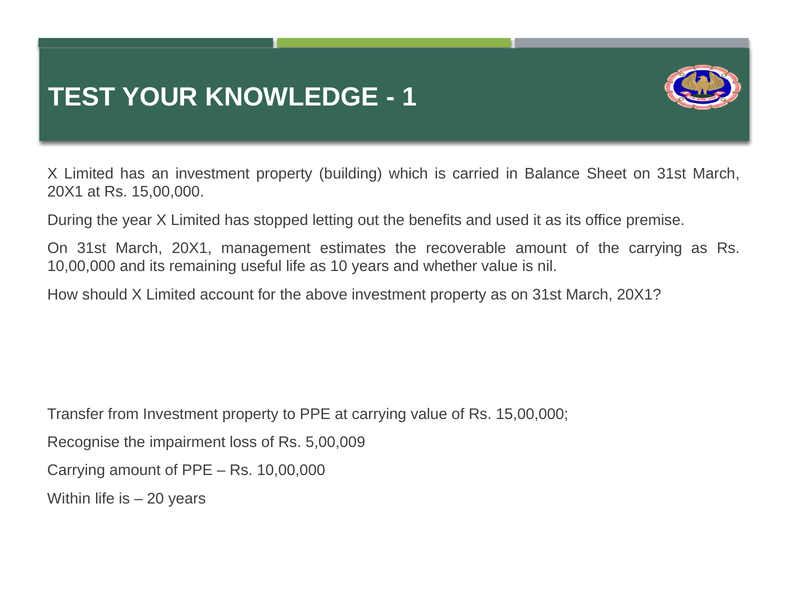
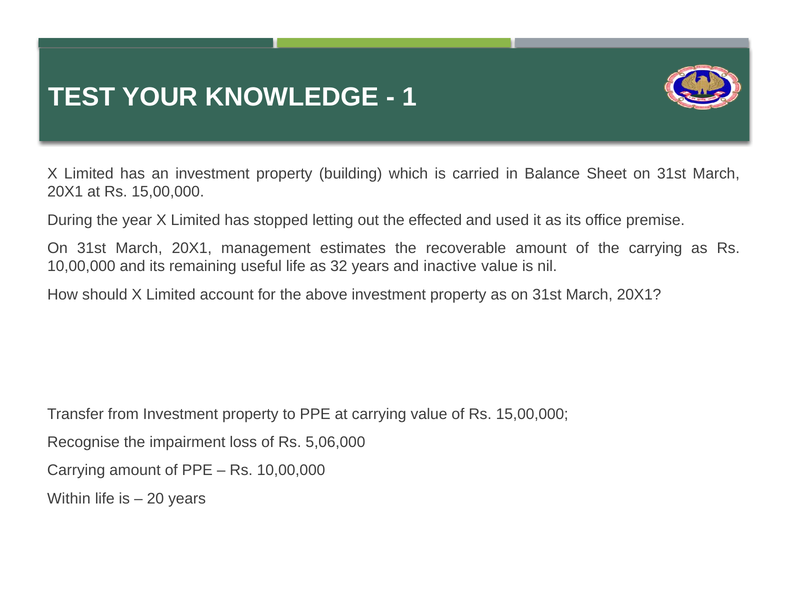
benefits: benefits -> effected (435, 220)
10: 10 -> 32 (339, 266)
whether: whether -> inactive (450, 266)
5,00,009: 5,00,009 -> 5,06,000 (335, 442)
